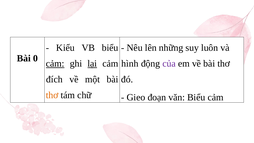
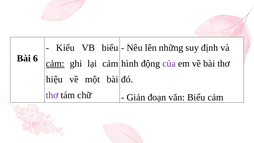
luôn: luôn -> định (210, 48)
0: 0 -> 6 (35, 58)
lại underline: present -> none (92, 64)
đích: đích -> hiệu (54, 79)
thơ colour: orange -> purple (52, 95)
Gieo: Gieo -> Giản (136, 97)
